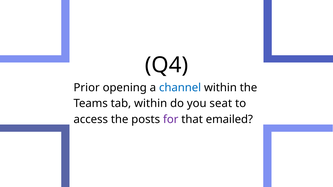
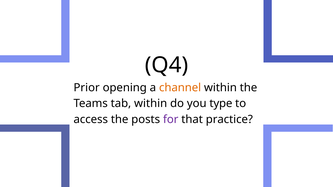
channel colour: blue -> orange (180, 88)
seat: seat -> type (221, 104)
emailed: emailed -> practice (229, 120)
